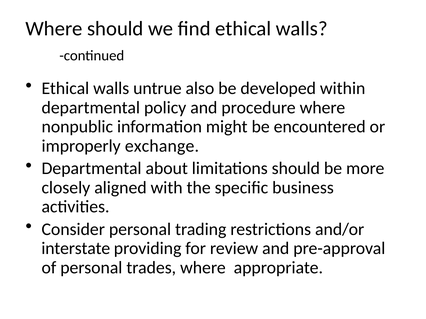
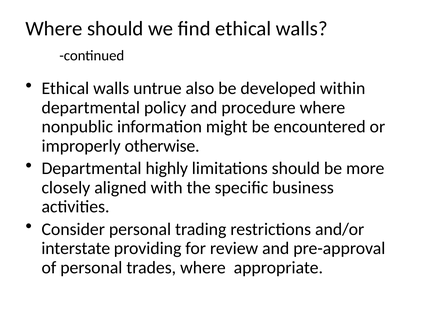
exchange: exchange -> otherwise (162, 146)
about: about -> highly (167, 169)
